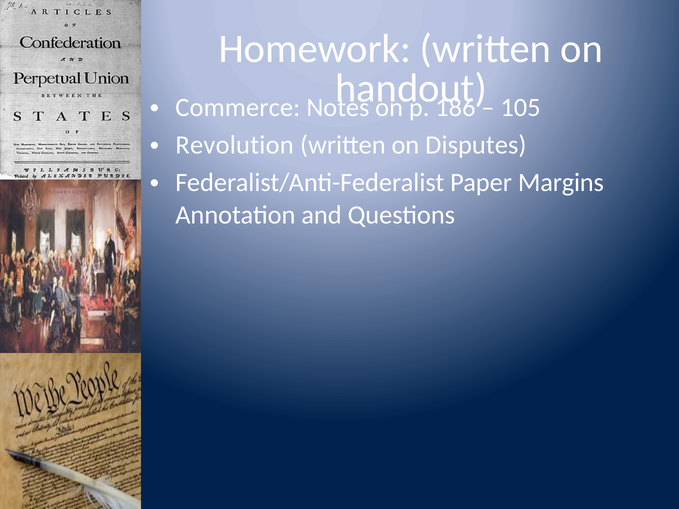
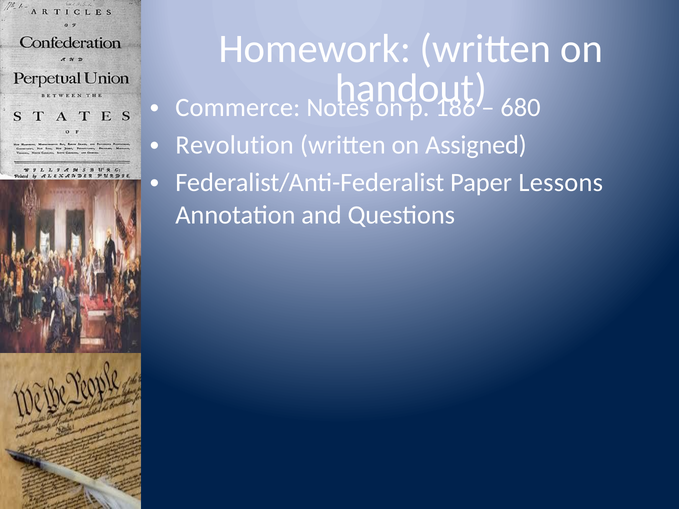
105: 105 -> 680 (521, 108)
Disputes: Disputes -> Assigned (476, 145)
Margins: Margins -> Lessons (561, 183)
